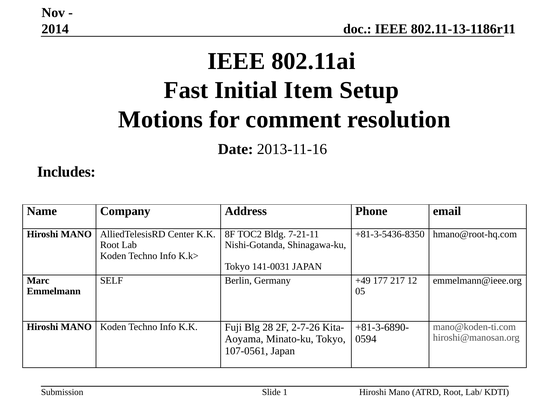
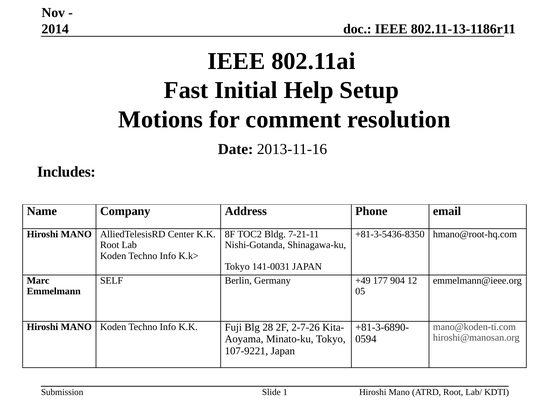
Item: Item -> Help (309, 90)
217: 217 -> 904 (398, 280)
107-0561: 107-0561 -> 107-9221 (246, 351)
